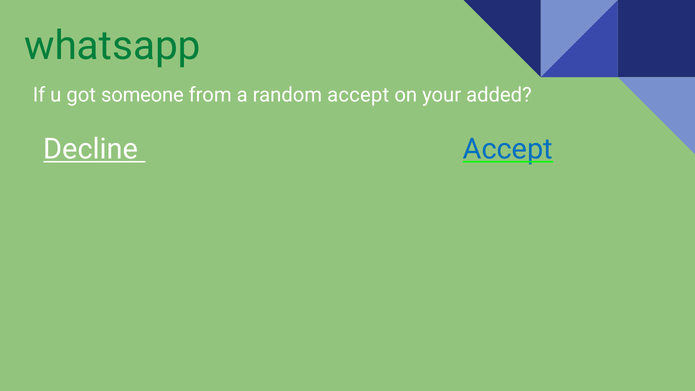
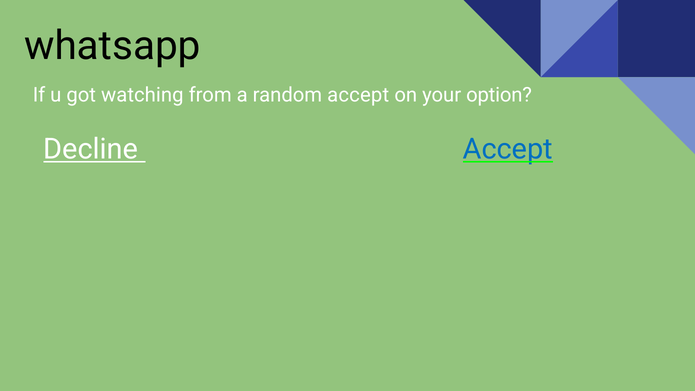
whatsapp colour: green -> black (112, 46)
someone: someone -> watching (142, 95)
added: added -> option (499, 95)
